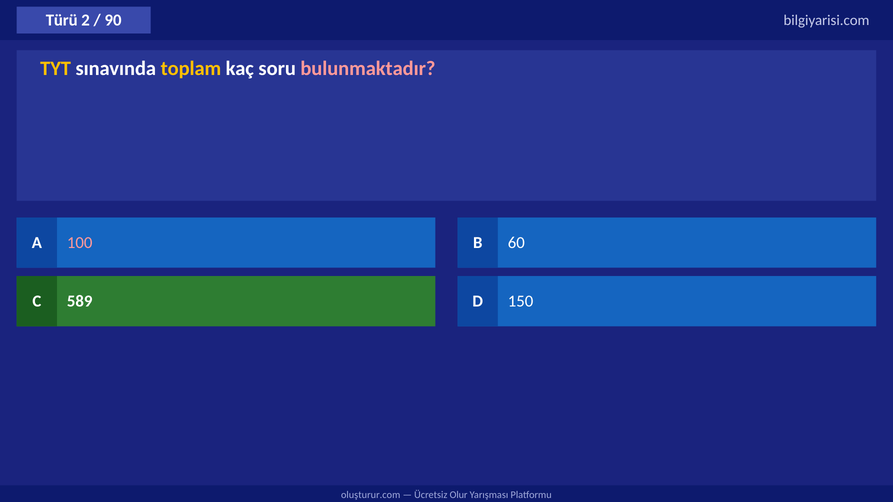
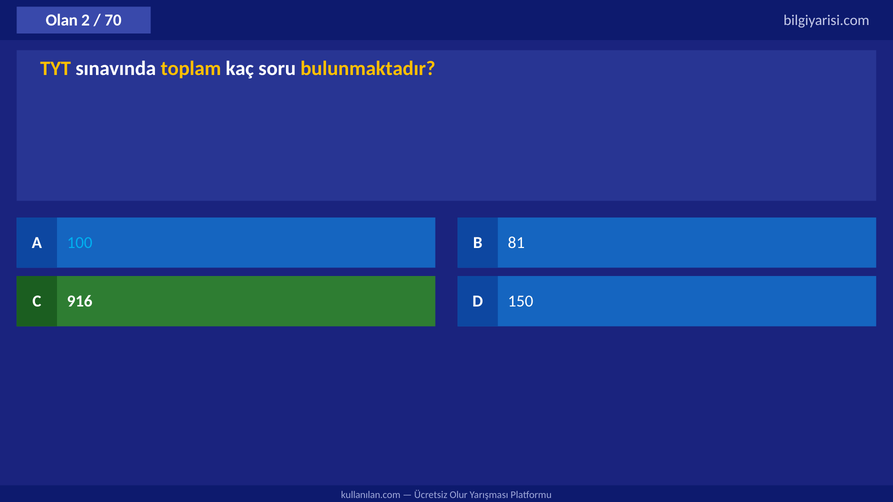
Türü: Türü -> Olan (62, 20)
90: 90 -> 70 (113, 20)
bulunmaktadır colour: pink -> yellow (368, 69)
100 colour: pink -> light blue (80, 243)
60: 60 -> 81 (516, 243)
589: 589 -> 916 (80, 302)
oluşturur.com: oluşturur.com -> kullanılan.com (371, 495)
